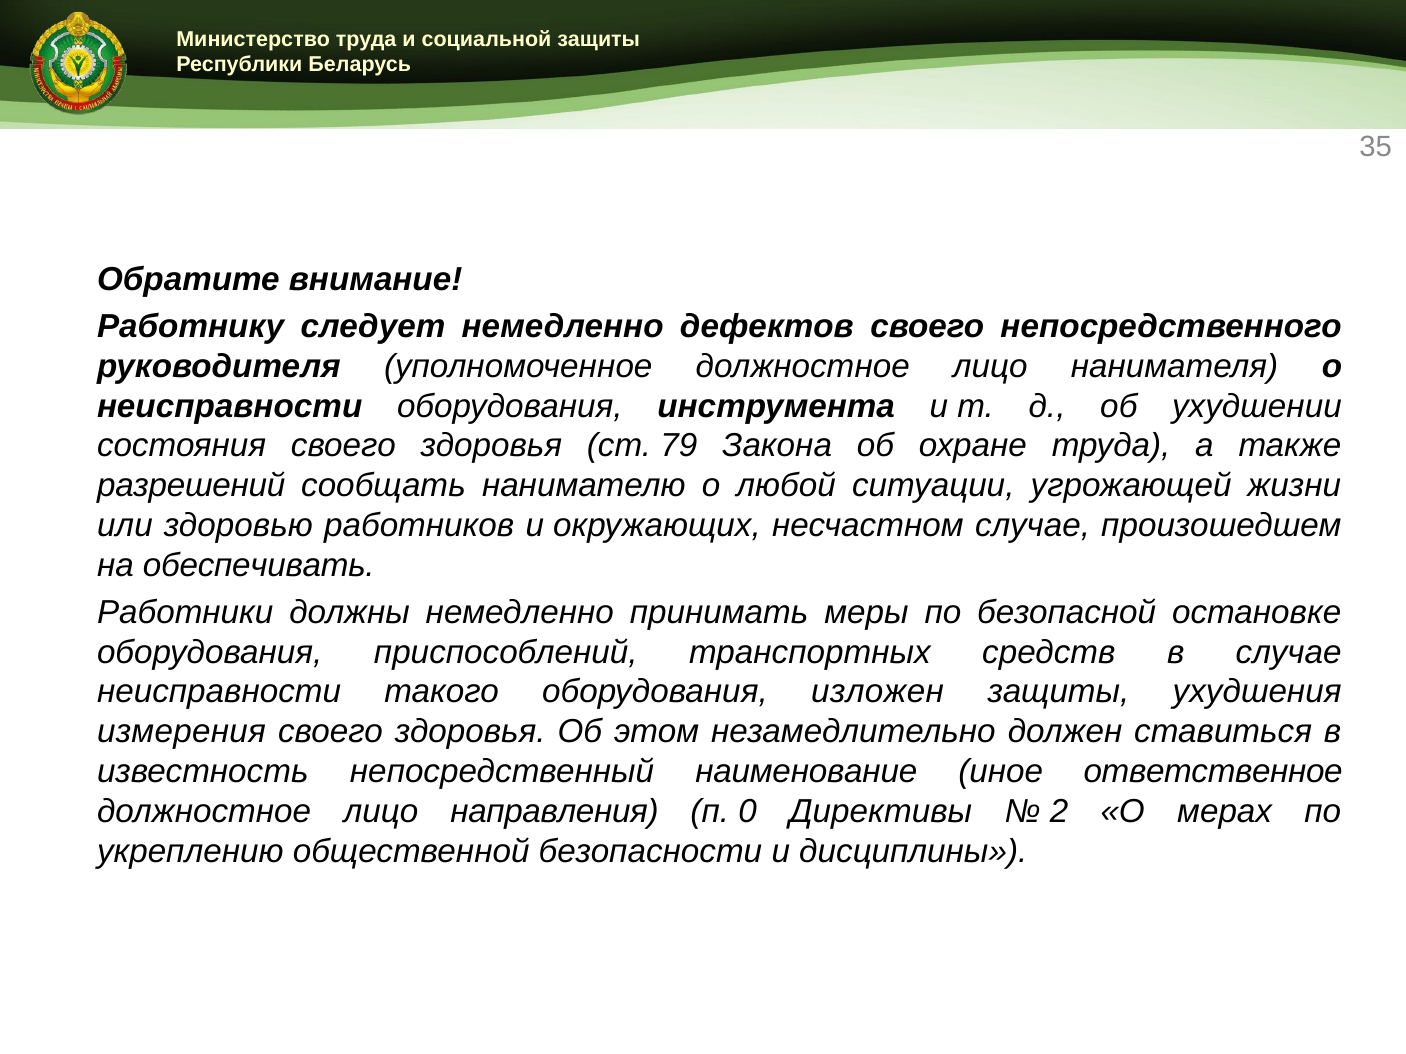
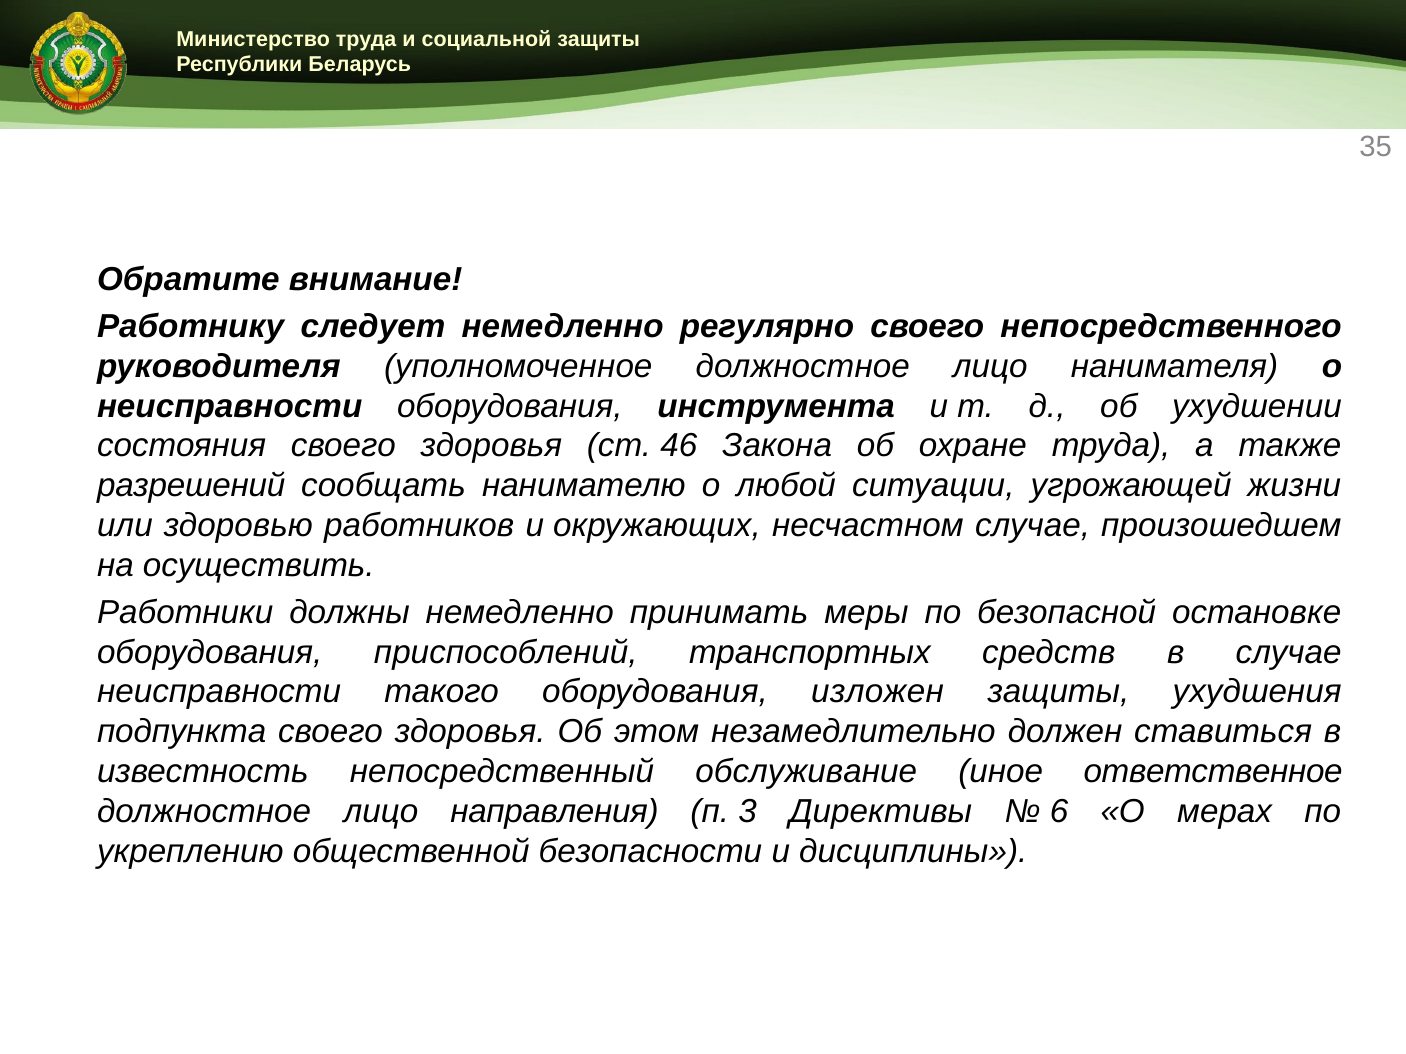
дефектов: дефектов -> регулярно (767, 327)
79: 79 -> 46 (679, 446)
обеспечивать: обеспечивать -> осуществить (259, 566)
измерения: измерения -> подпункта (182, 732)
наименование: наименование -> обслуживание (806, 772)
0: 0 -> 3 (748, 812)
2: 2 -> 6 (1059, 812)
